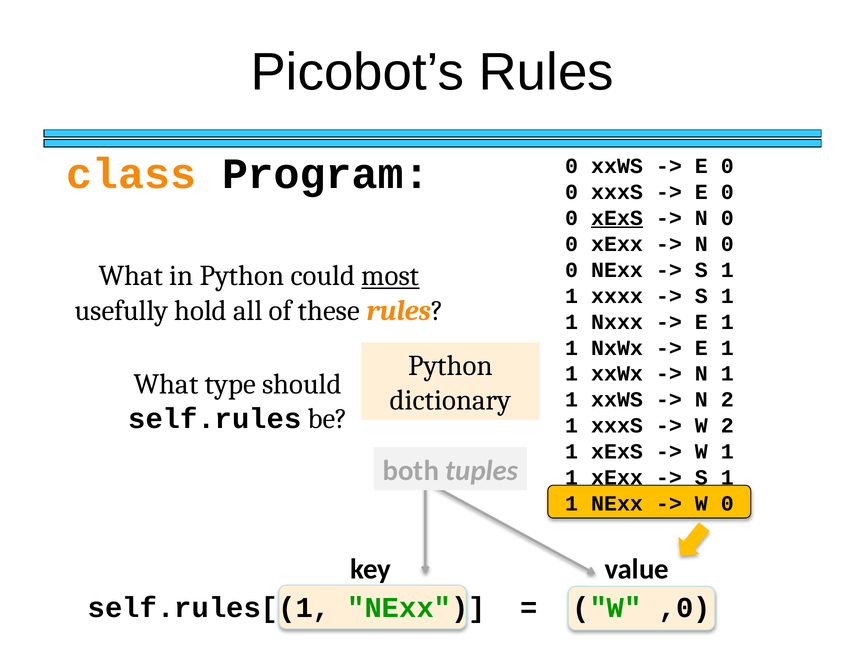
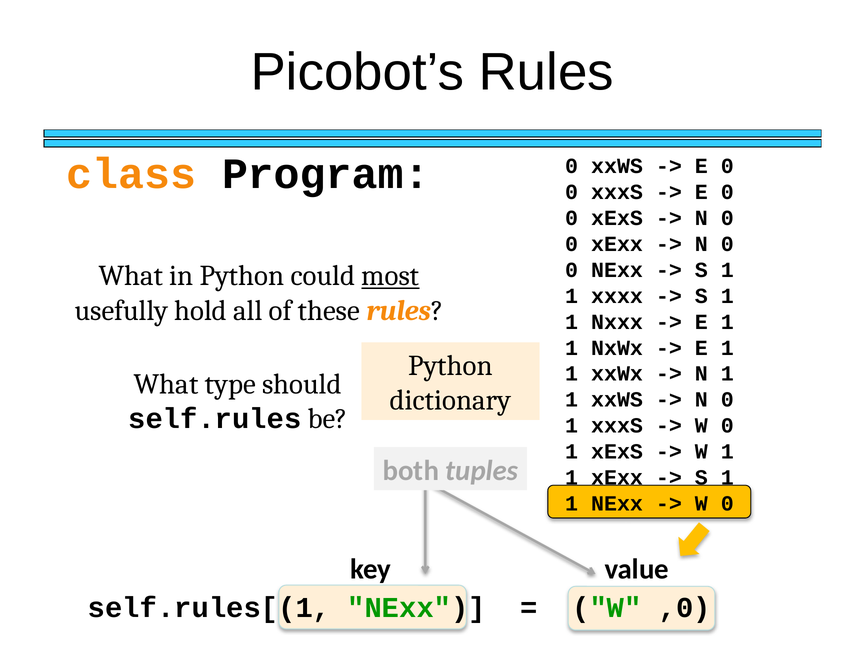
xExS underline: present -> none (617, 218)
2: 2 -> 0 (727, 400)
2: 2 -> 0 (727, 426)
